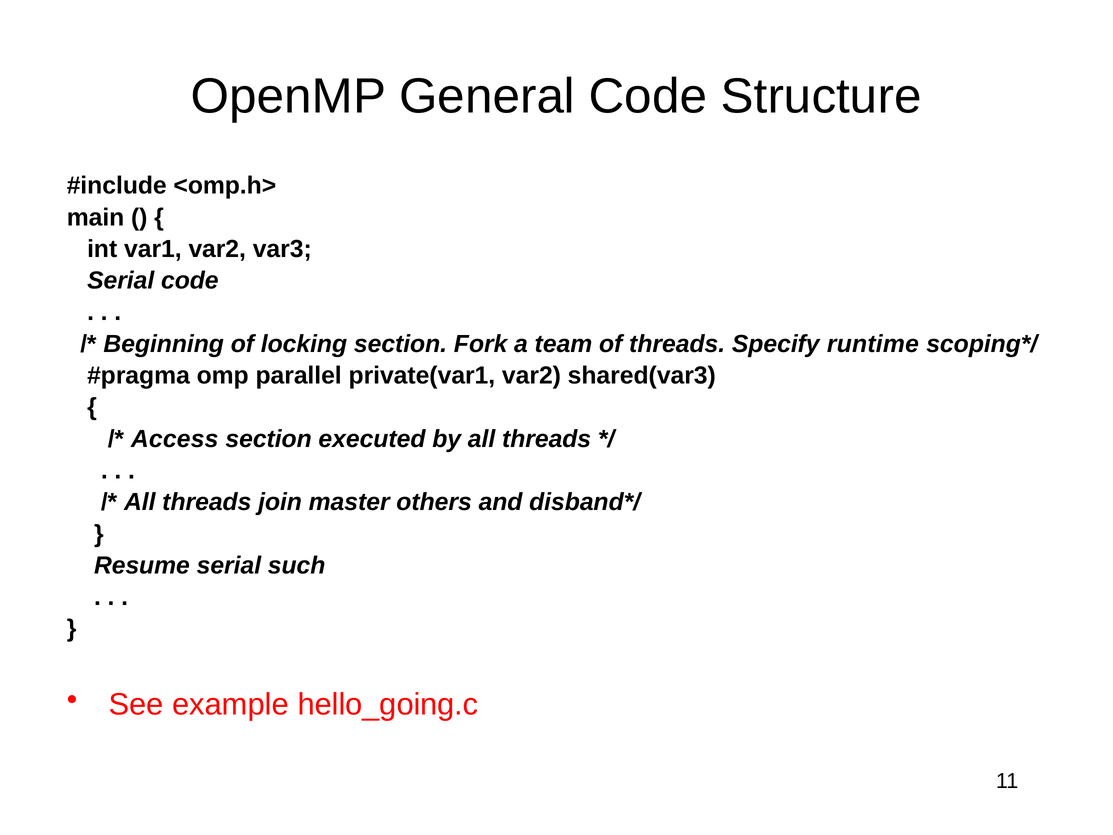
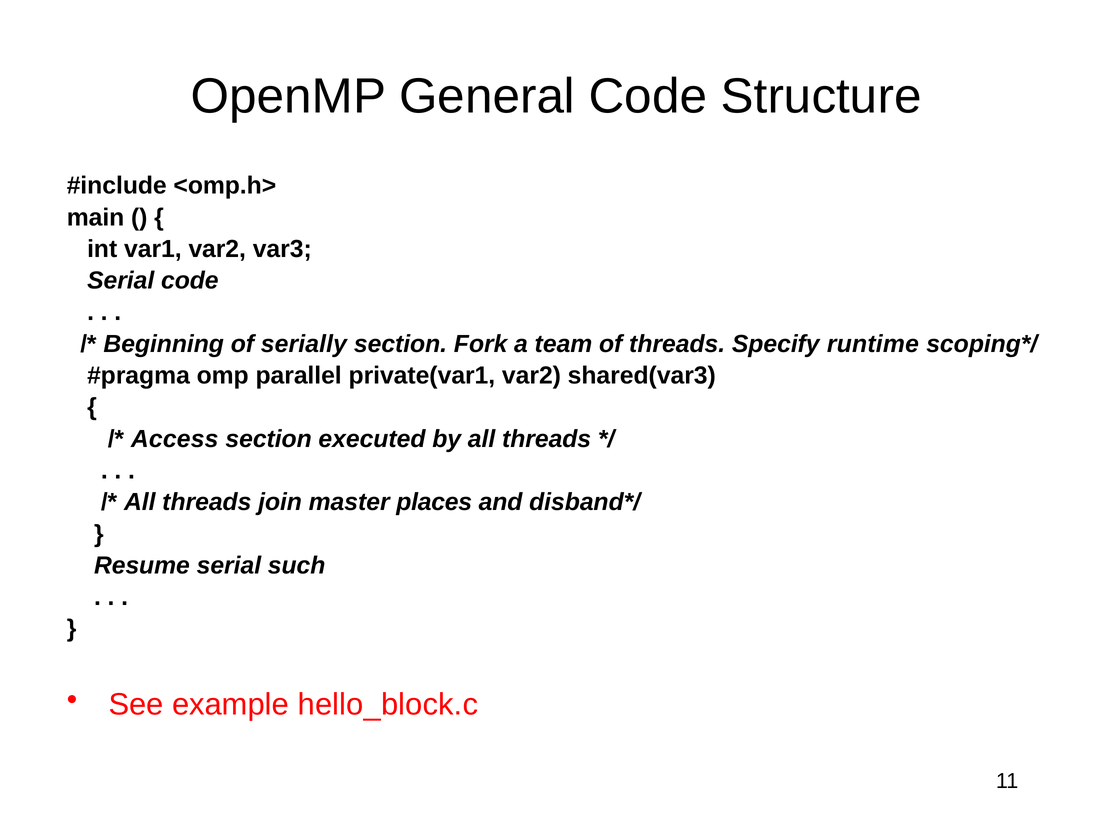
locking: locking -> serially (304, 344)
others: others -> places (434, 502)
hello_going.c: hello_going.c -> hello_block.c (388, 704)
